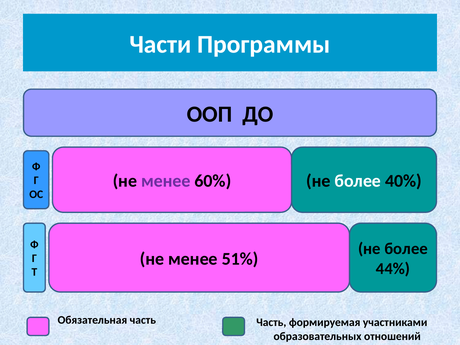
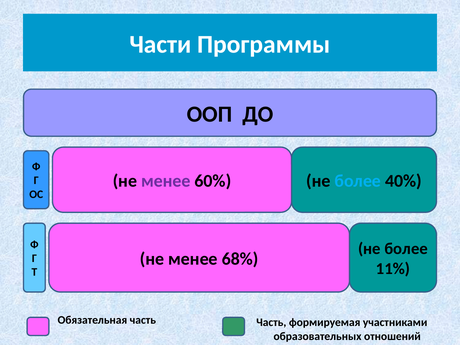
более colour: white -> light blue (358, 181)
51%: 51% -> 68% (240, 259)
44%: 44% -> 11% (393, 269)
